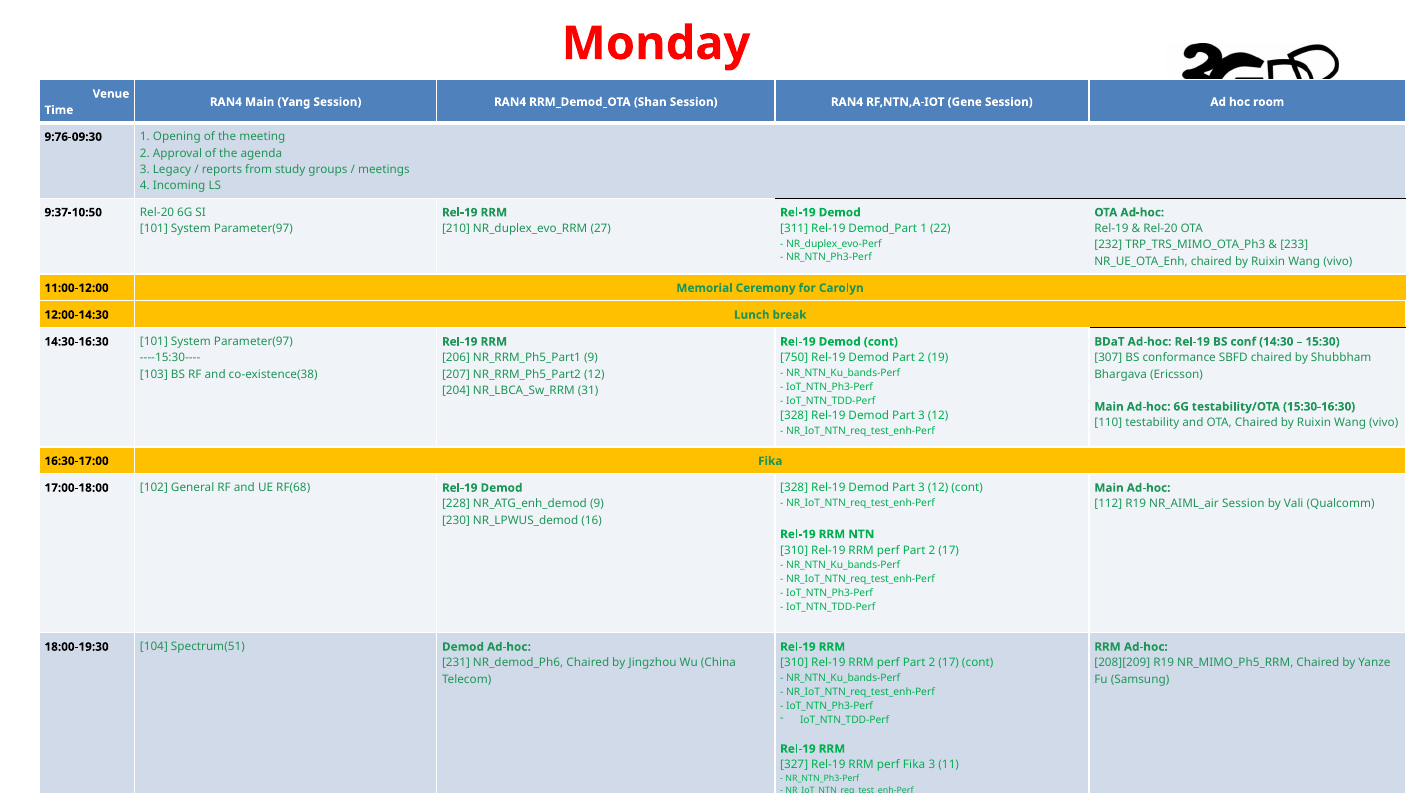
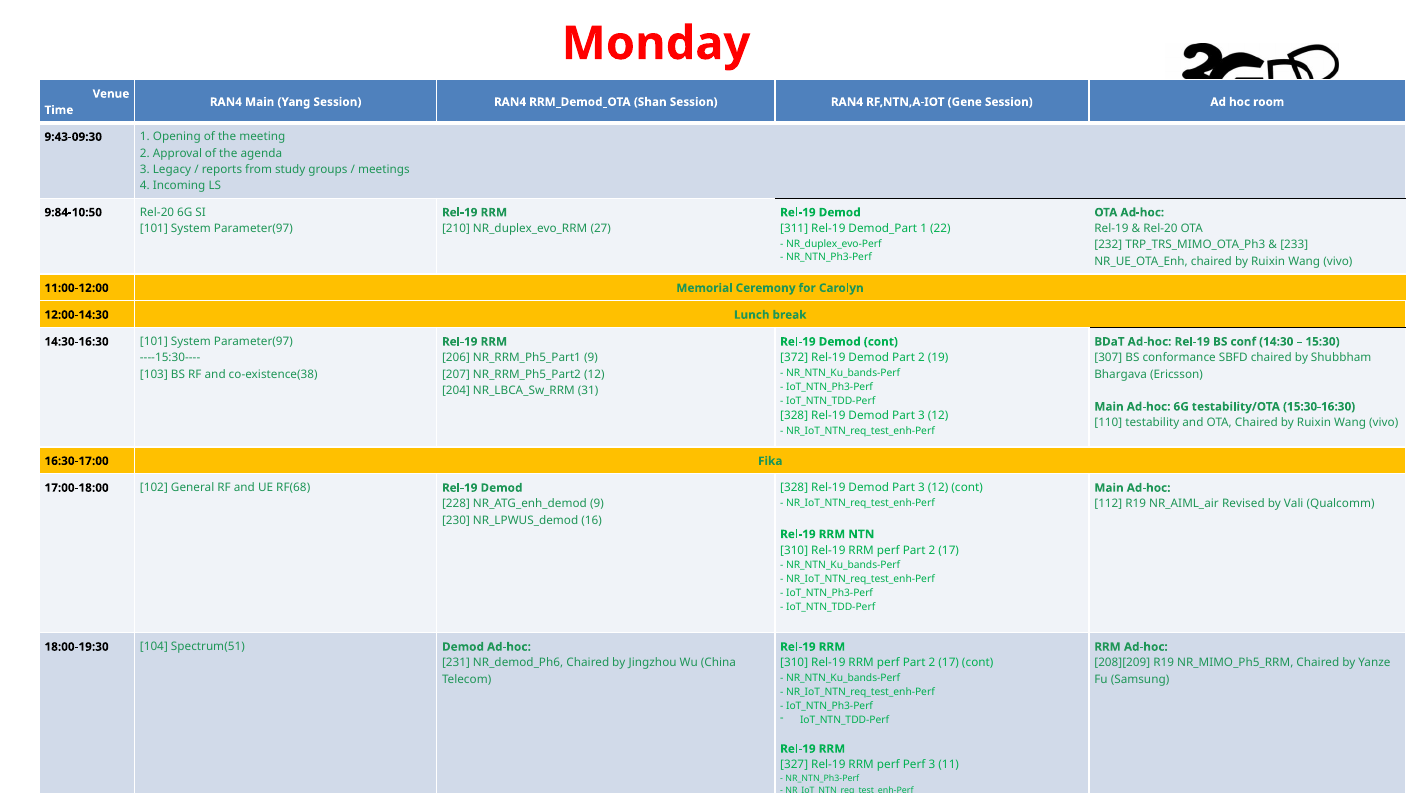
9:76-09:30: 9:76-09:30 -> 9:43-09:30 (73, 137)
9:37-10:50: 9:37-10:50 -> 9:84-10:50 (73, 212)
750: 750 -> 372 (794, 358)
Session: Session -> Revised (1243, 504)
perf Fika: Fika -> Perf (914, 765)
